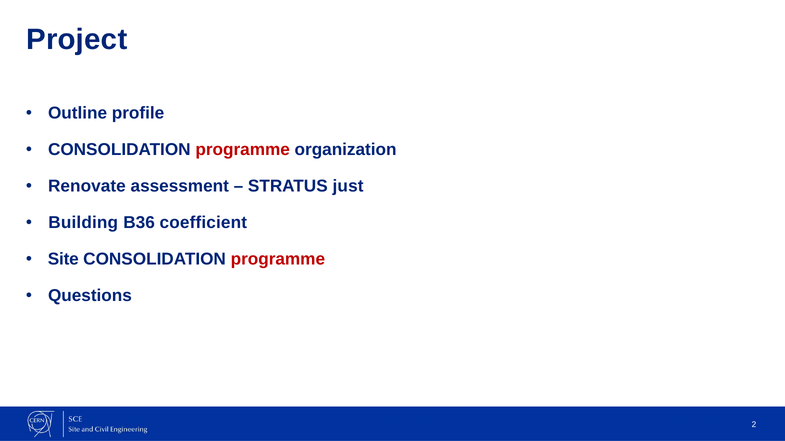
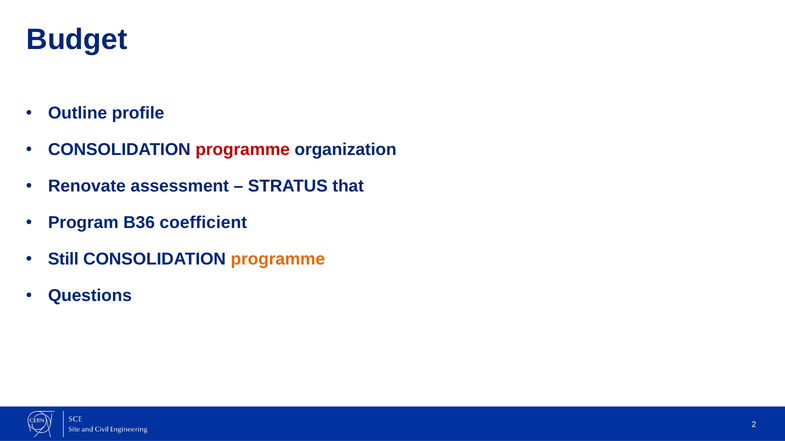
Project: Project -> Budget (77, 40)
just: just -> that (348, 186)
Building: Building -> Program (83, 223)
Site: Site -> Still (63, 260)
programme colour: red -> orange (278, 260)
